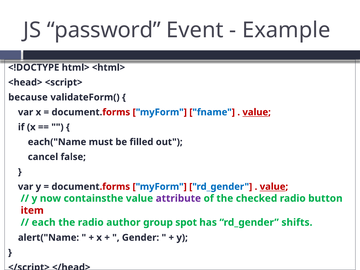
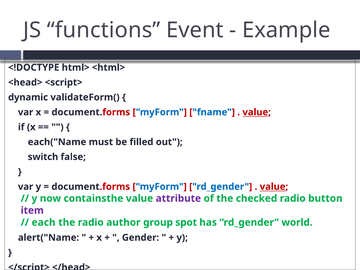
password: password -> functions (104, 30)
because: because -> dynamic (28, 97)
cancel: cancel -> switch (43, 157)
item colour: red -> purple (32, 210)
shifts: shifts -> world (297, 222)
